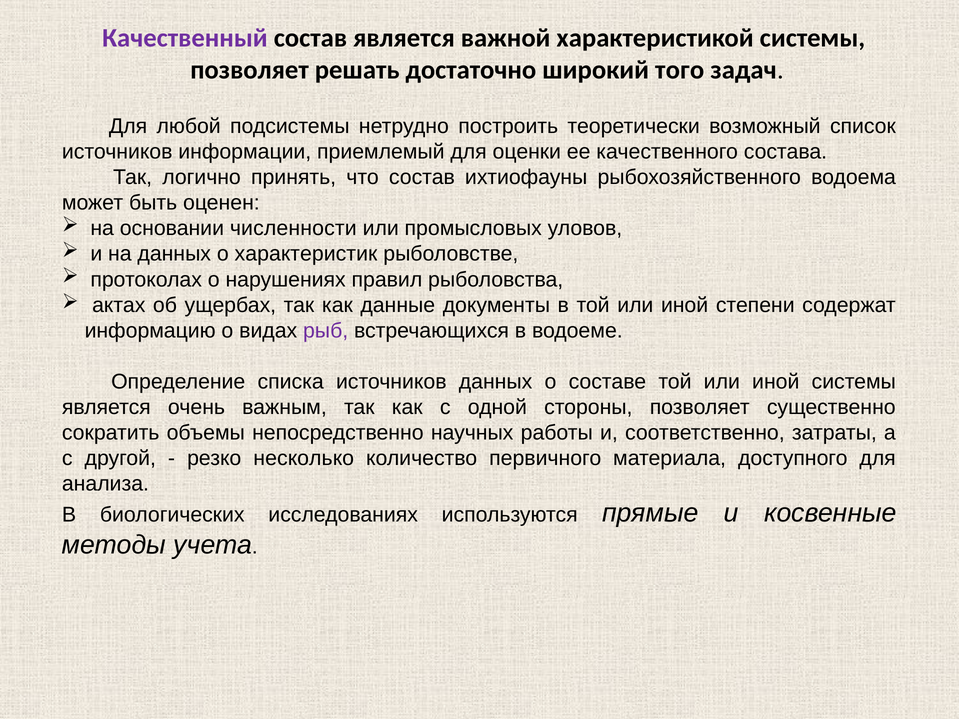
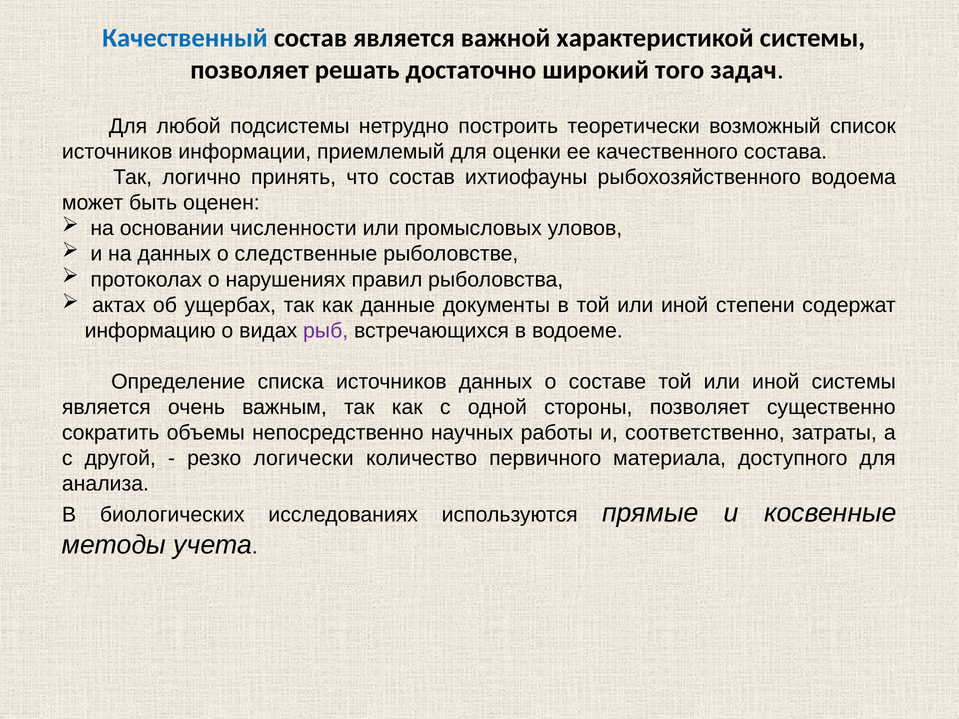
Качественный colour: purple -> blue (185, 38)
характеристик: характеристик -> следственные (306, 254)
несколько: несколько -> логически (304, 459)
